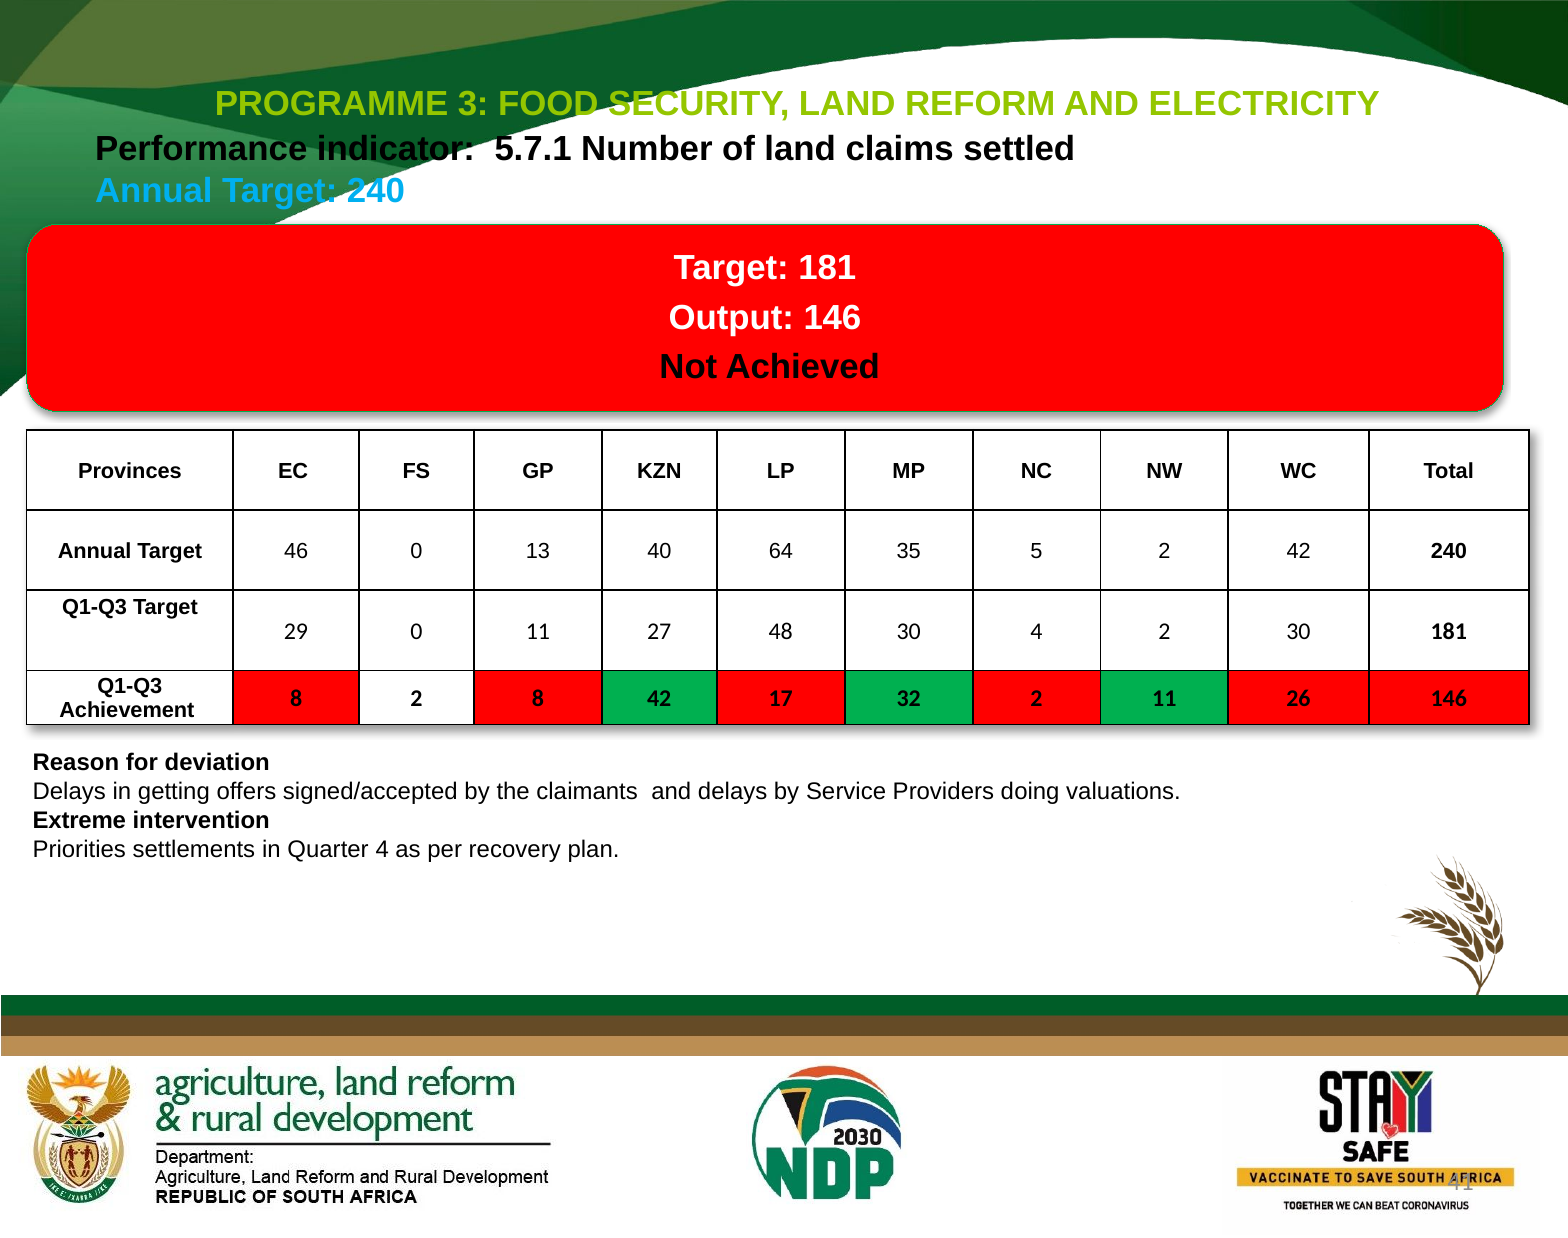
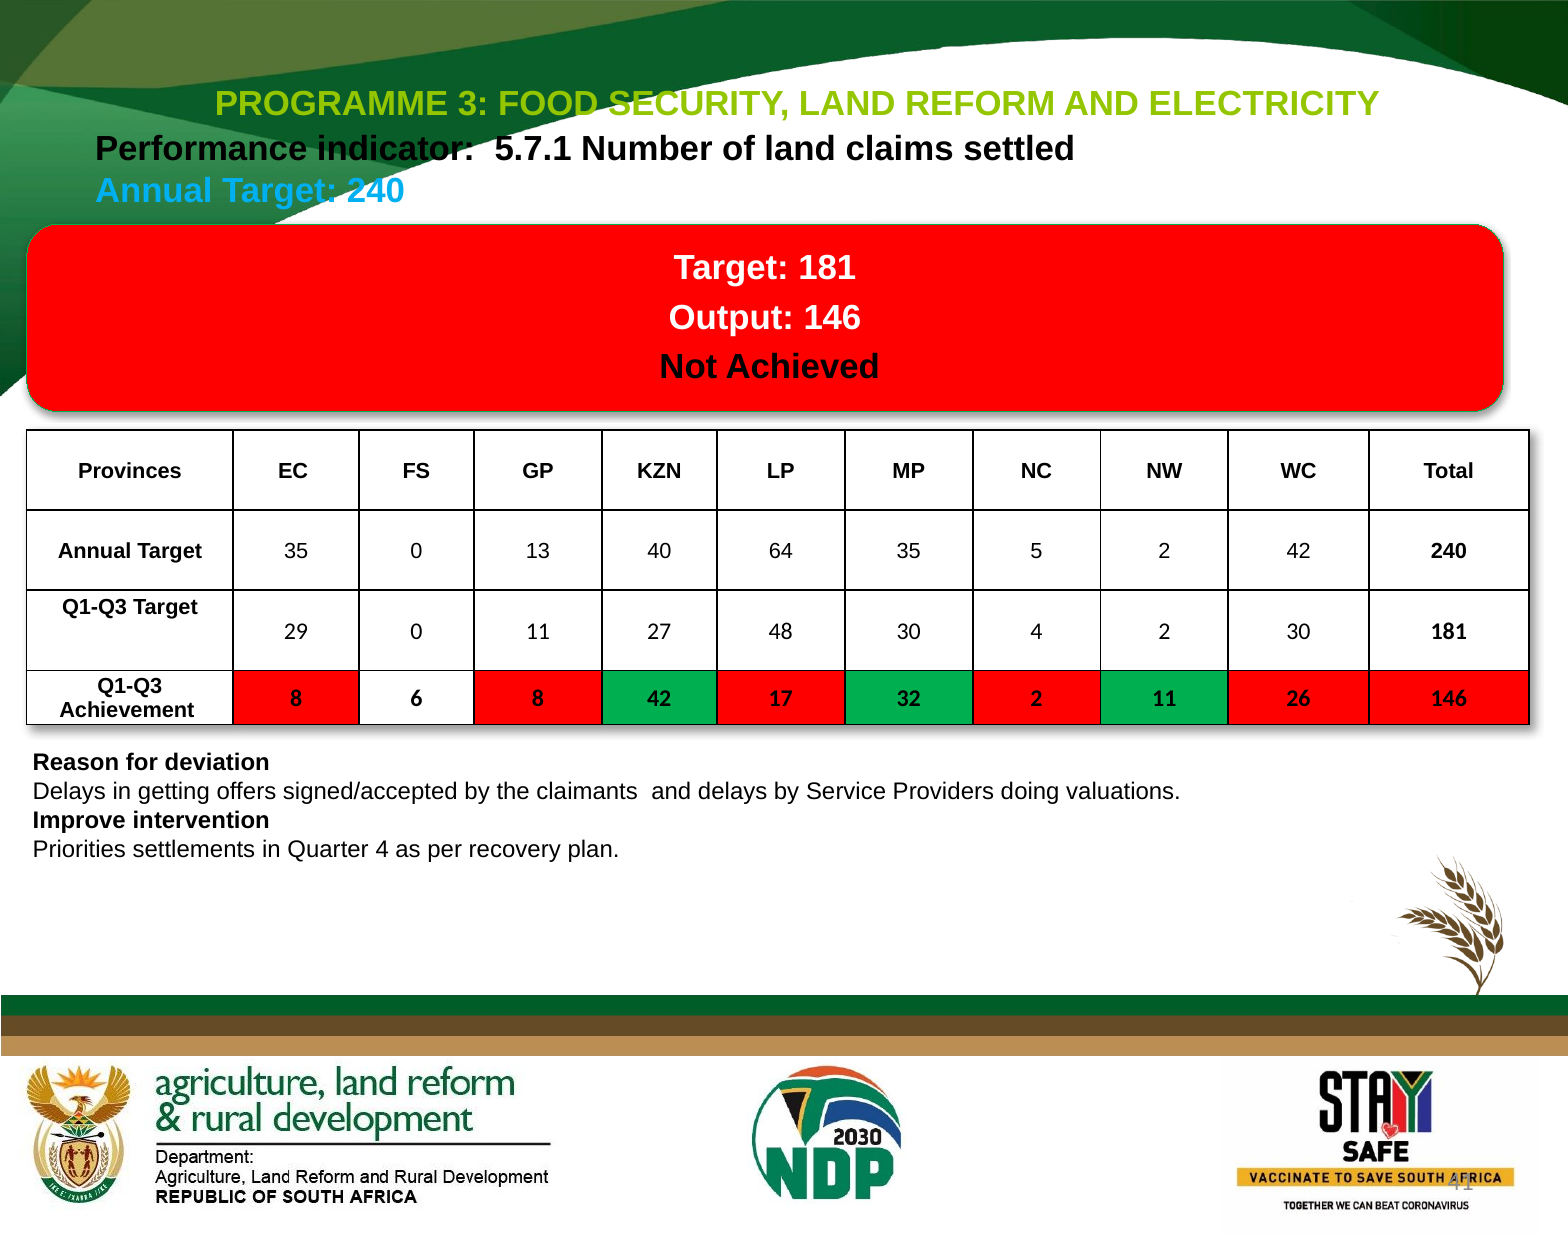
Target 46: 46 -> 35 (296, 551)
8 2: 2 -> 6 (417, 698)
Extreme: Extreme -> Improve (79, 820)
